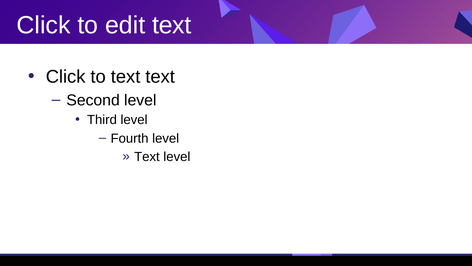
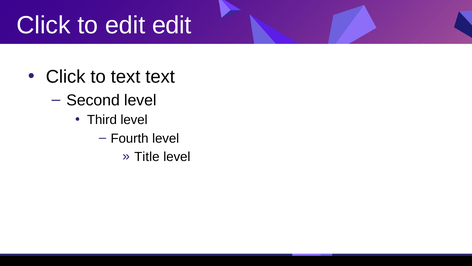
edit text: text -> edit (172, 25)
Text: Text -> Title (147, 157)
